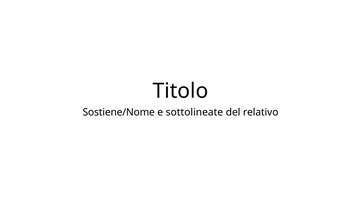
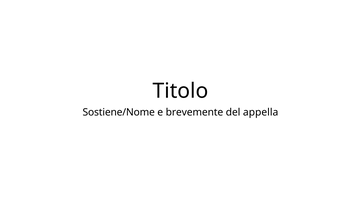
sottolineate: sottolineate -> brevemente (194, 112)
relativo: relativo -> appella (261, 112)
